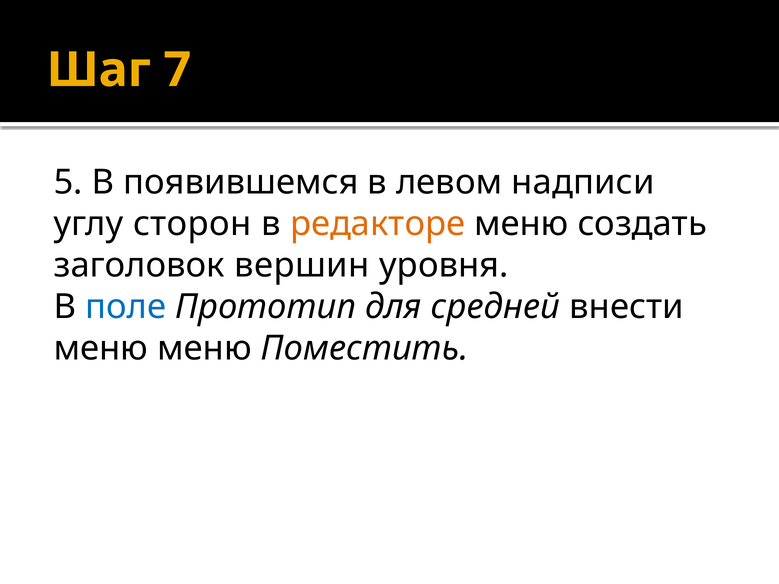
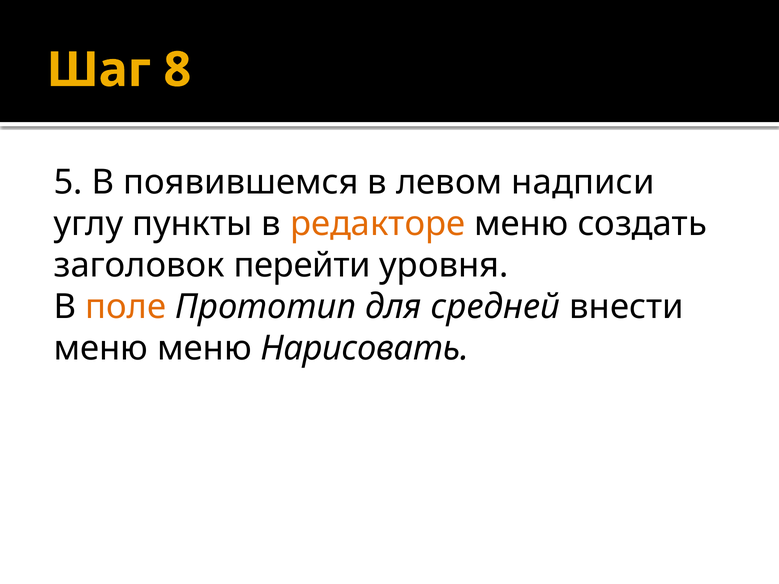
7: 7 -> 8 (177, 70)
сторон: сторон -> пункты (192, 224)
вершин: вершин -> перейти (302, 265)
поле colour: blue -> orange (126, 307)
Поместить: Поместить -> Нарисовать (365, 348)
